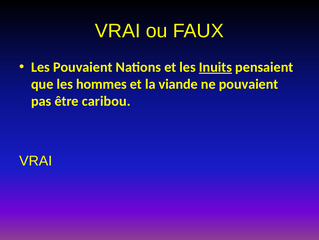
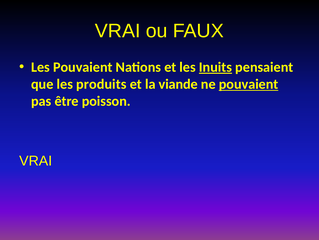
hommes: hommes -> produits (101, 84)
pouvaient underline: none -> present (249, 84)
caribou: caribou -> poisson (106, 101)
